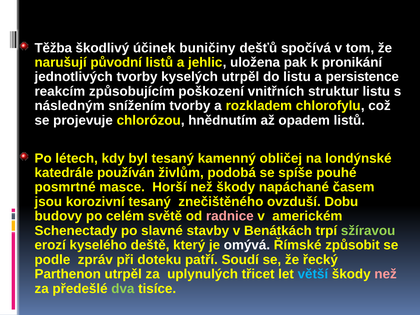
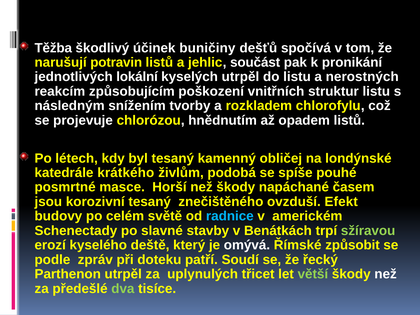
původní: původní -> potravin (116, 62)
uložena: uložena -> součást (255, 62)
jednotlivých tvorby: tvorby -> lokální (137, 77)
persistence: persistence -> nerostných (362, 77)
používán: používán -> krátkého (126, 173)
Dobu: Dobu -> Efekt (341, 202)
radnice colour: pink -> light blue (230, 216)
větší colour: light blue -> light green (313, 274)
než colour: pink -> white (386, 274)
